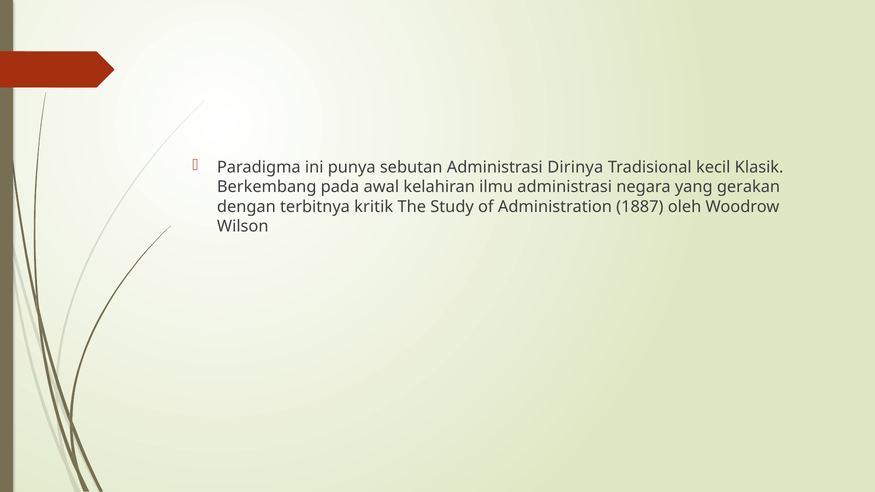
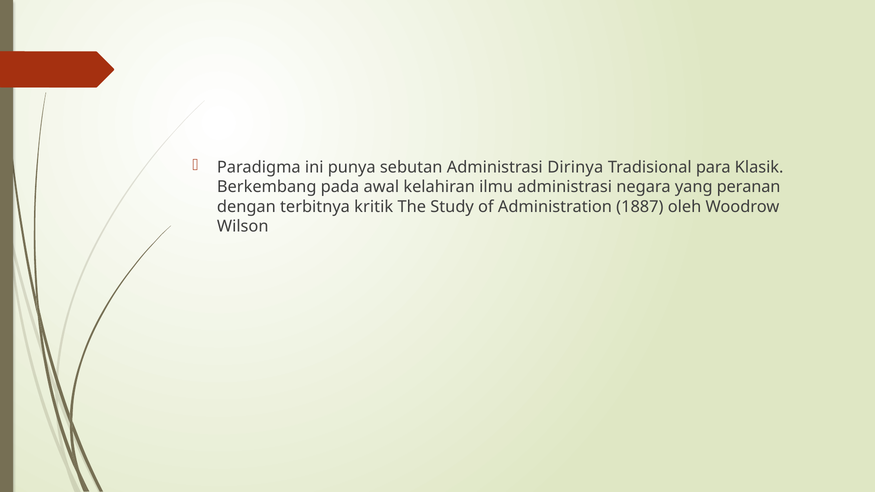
kecil: kecil -> para (713, 167)
gerakan: gerakan -> peranan (749, 187)
